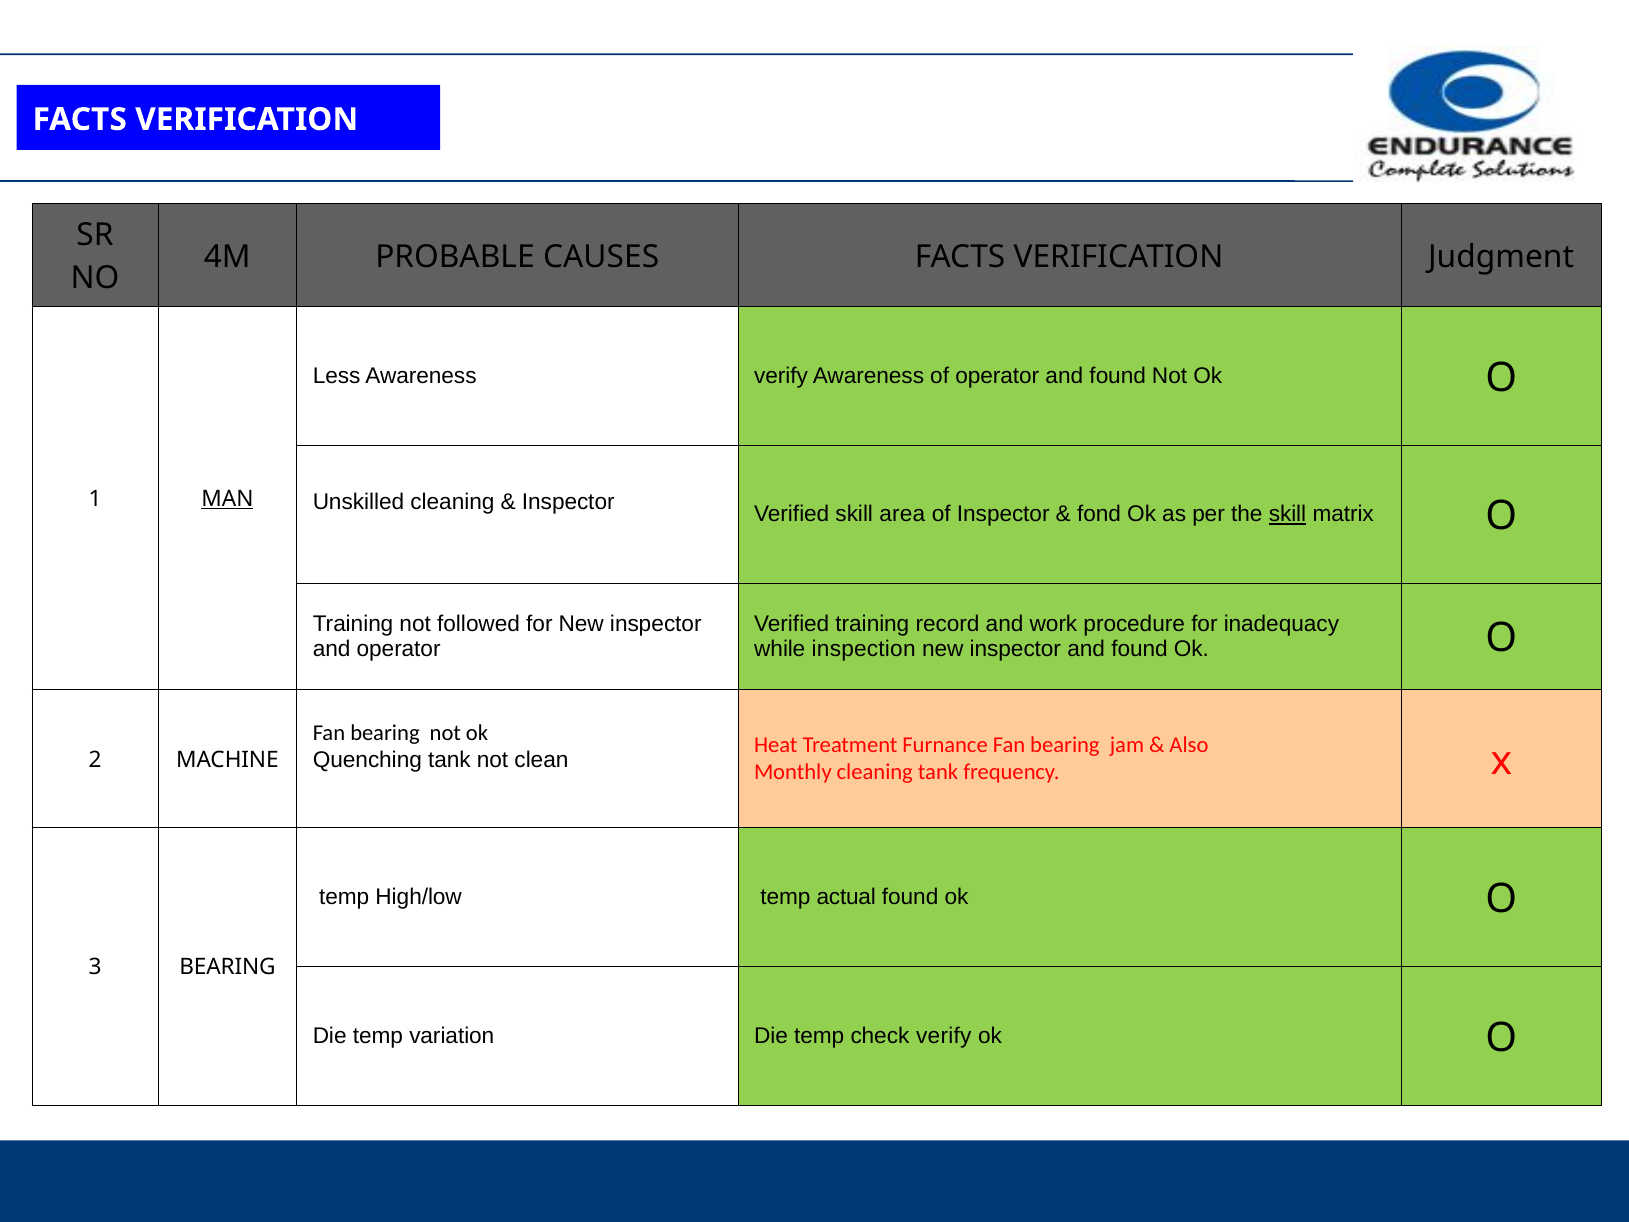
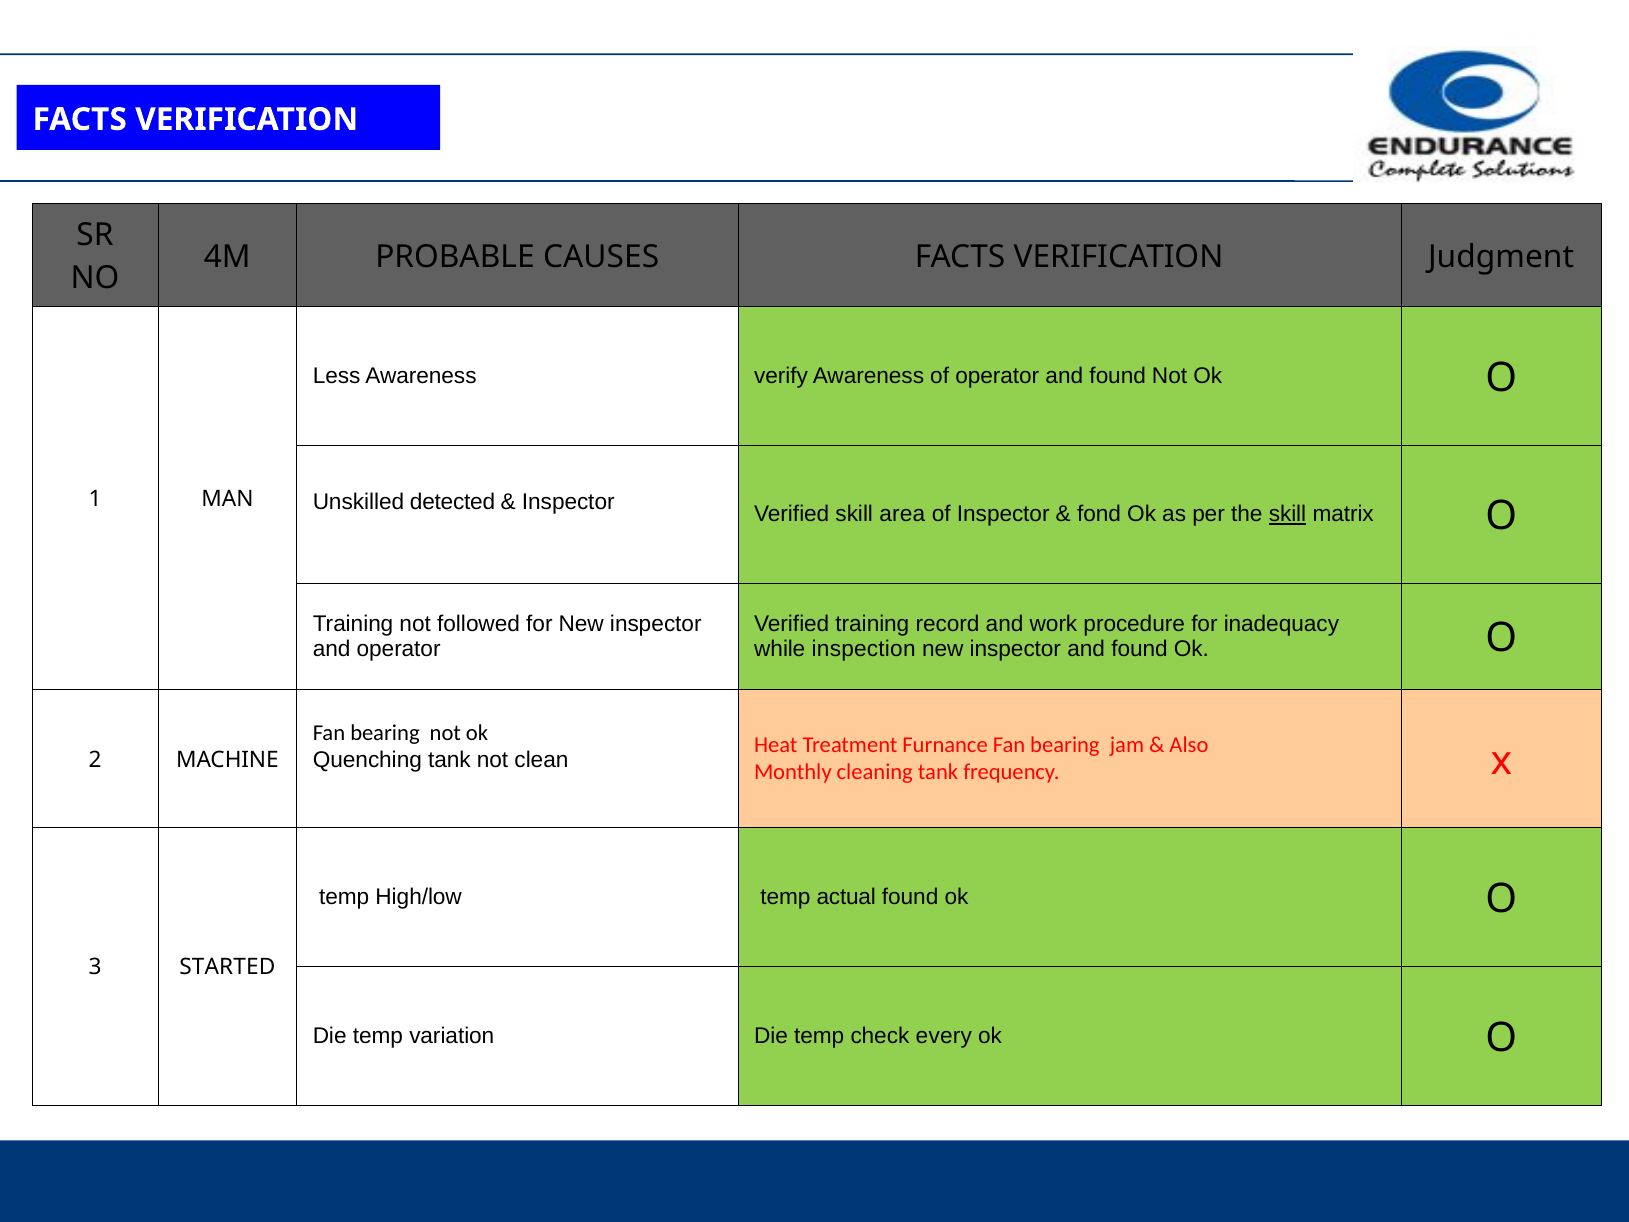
Unskilled cleaning: cleaning -> detected (453, 502)
MAN underline: present -> none (227, 499)
3 BEARING: BEARING -> STARTED (227, 967)
check verify: verify -> every (944, 1036)
